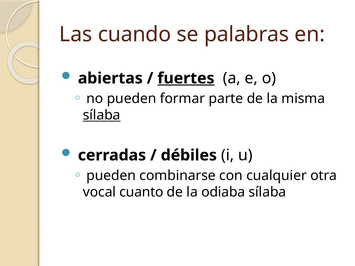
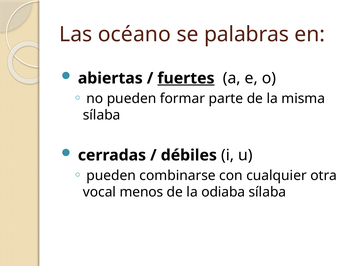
cuando: cuando -> océano (134, 34)
sílaba underline: present -> none (102, 115)
cuanto: cuanto -> menos (141, 192)
